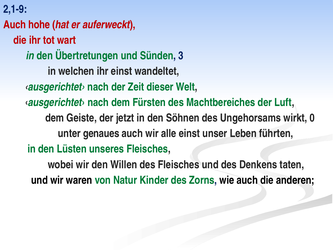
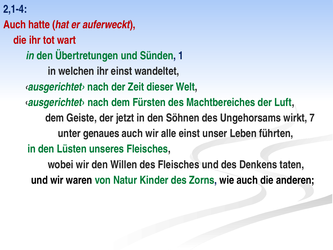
2,1-9: 2,1-9 -> 2,1-4 (15, 9)
hohe: hohe -> hatte (39, 25)
3: 3 -> 1 (181, 56)
0: 0 -> 7 (312, 118)
